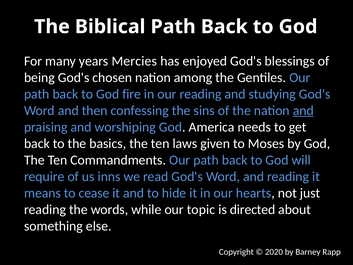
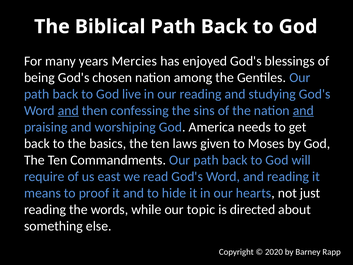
fire: fire -> live (132, 94)
and underline: none -> present (68, 110)
inns: inns -> east (109, 176)
cease: cease -> proof (94, 193)
